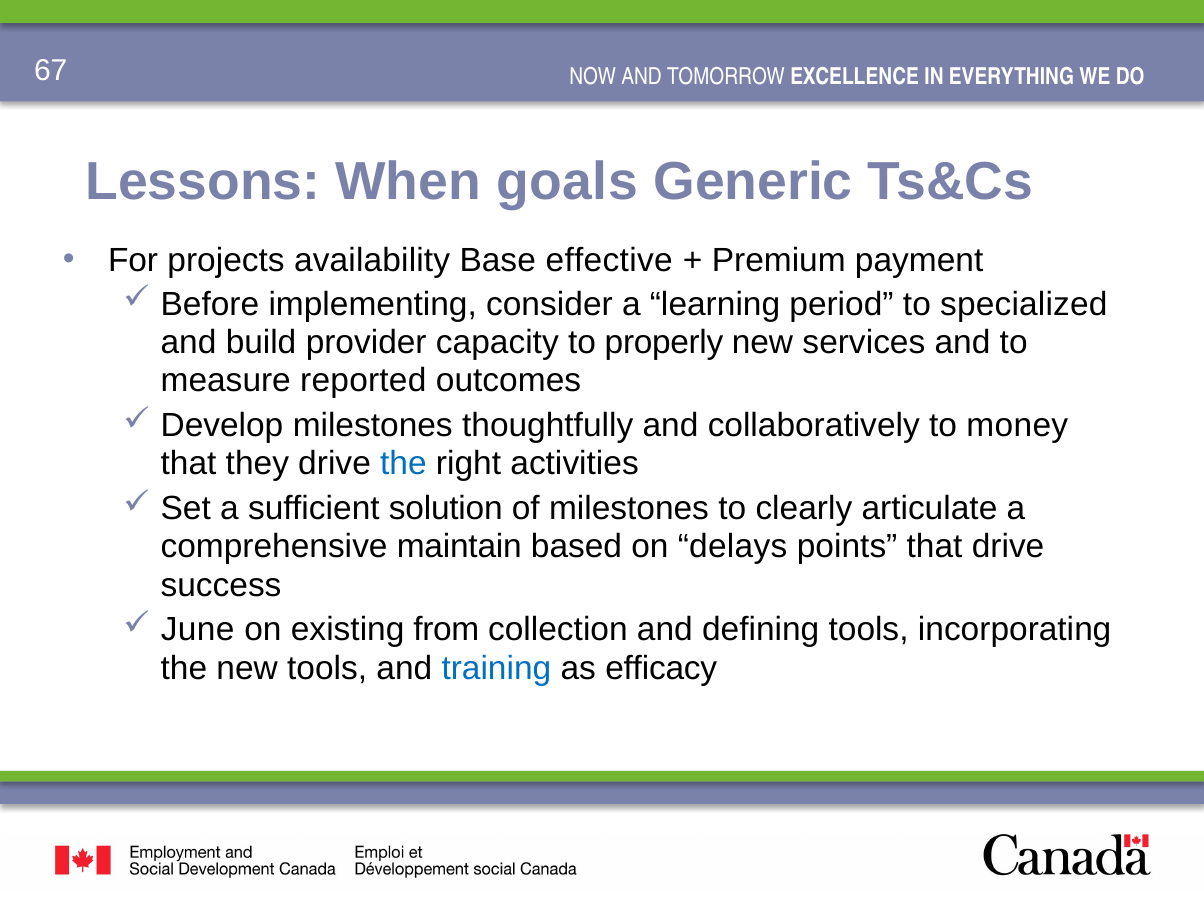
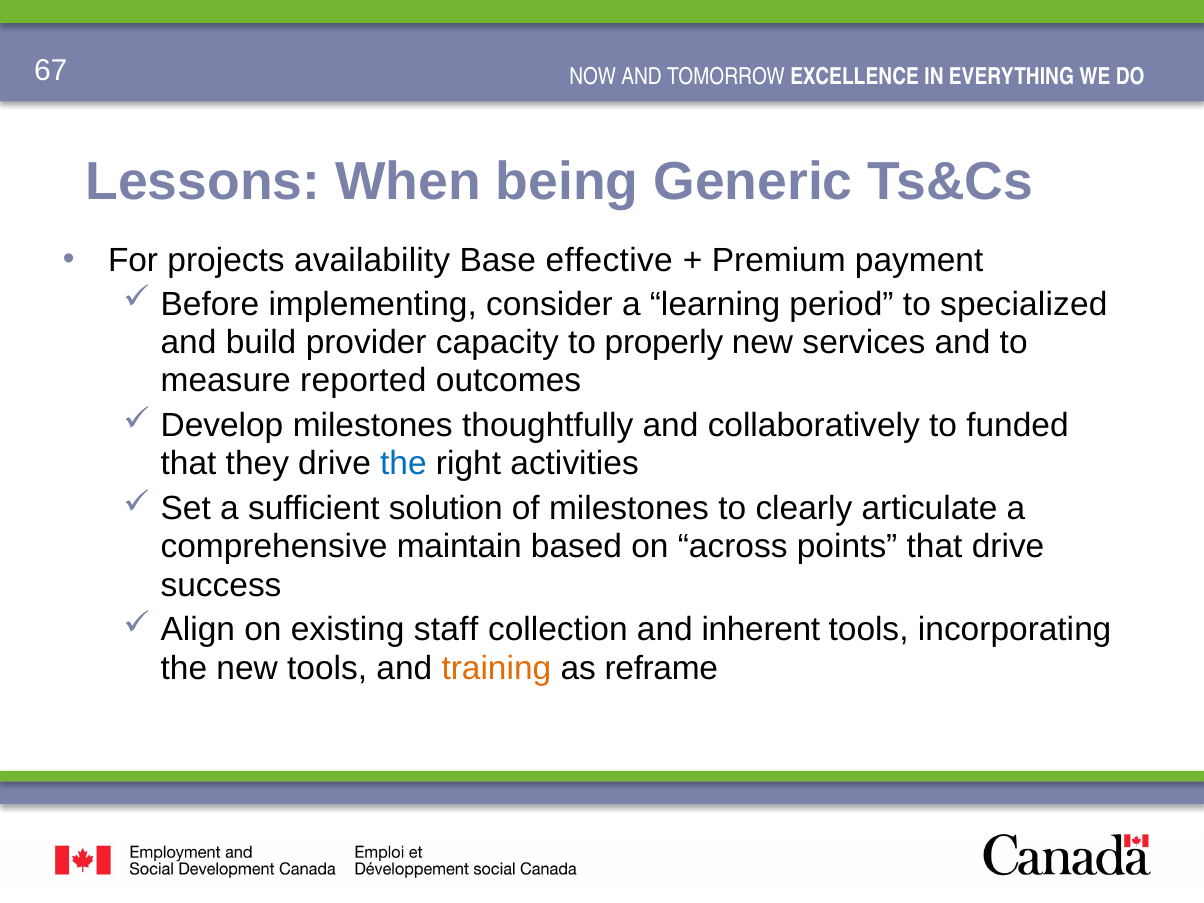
goals: goals -> being (567, 181)
money: money -> funded (1018, 425)
delays: delays -> across (733, 547)
June: June -> Align (198, 630)
from: from -> staff (446, 630)
defining: defining -> inherent (761, 630)
training colour: blue -> orange (496, 668)
efficacy: efficacy -> reframe (661, 668)
